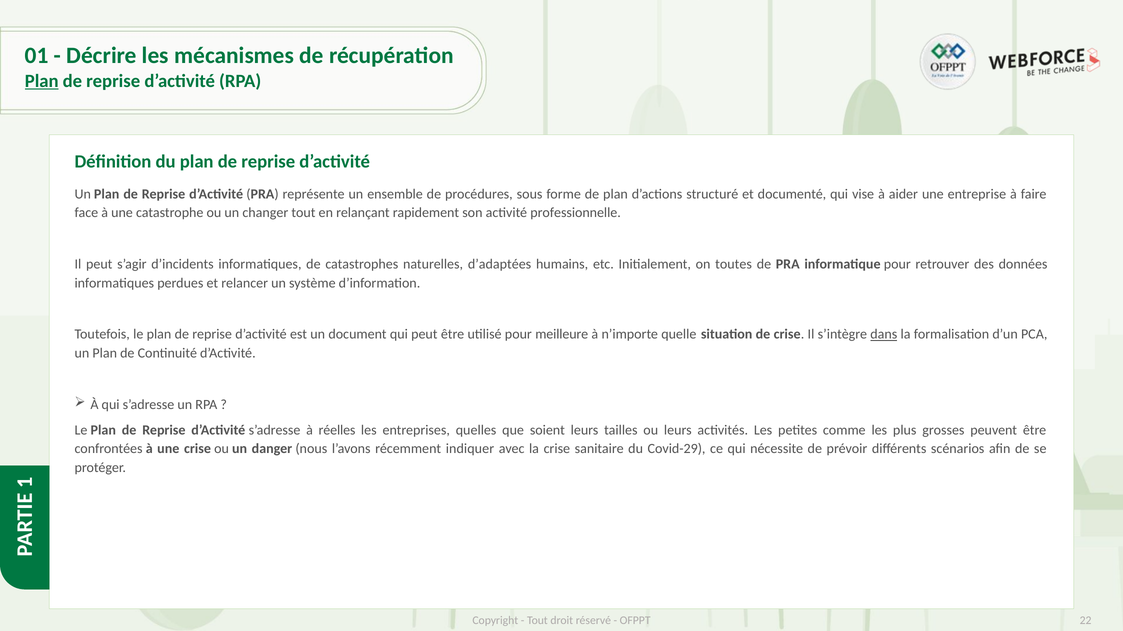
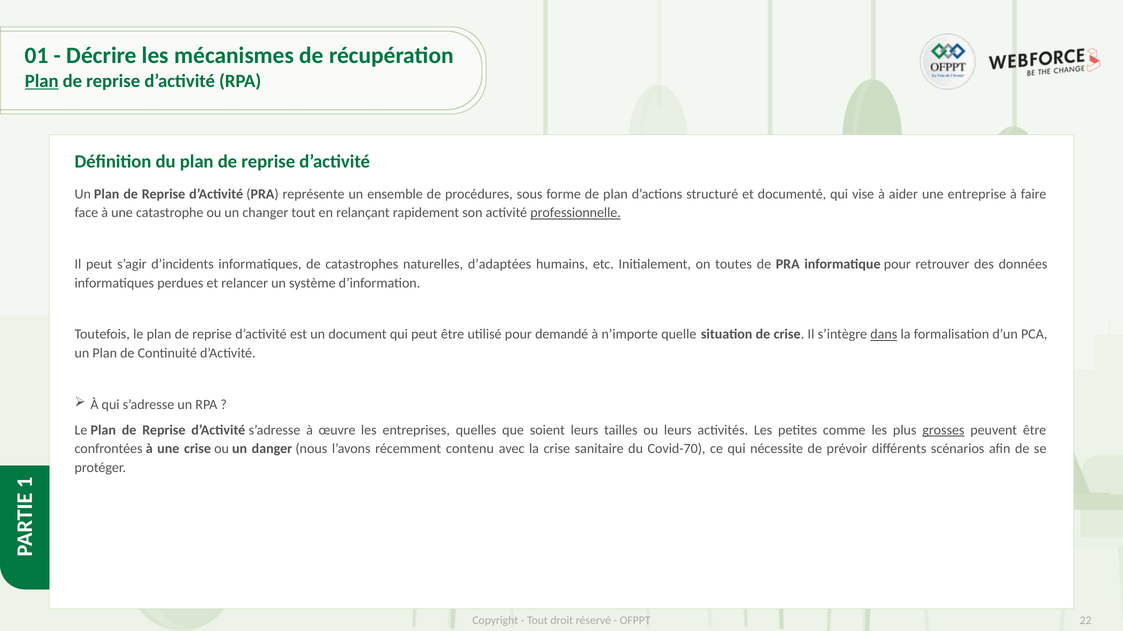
professionnelle underline: none -> present (576, 213)
meilleure: meilleure -> demandé (562, 335)
réelles: réelles -> œuvre (337, 431)
grosses underline: none -> present (943, 431)
indiquer: indiquer -> contenu (470, 449)
Covid-29: Covid-29 -> Covid-70 (677, 449)
